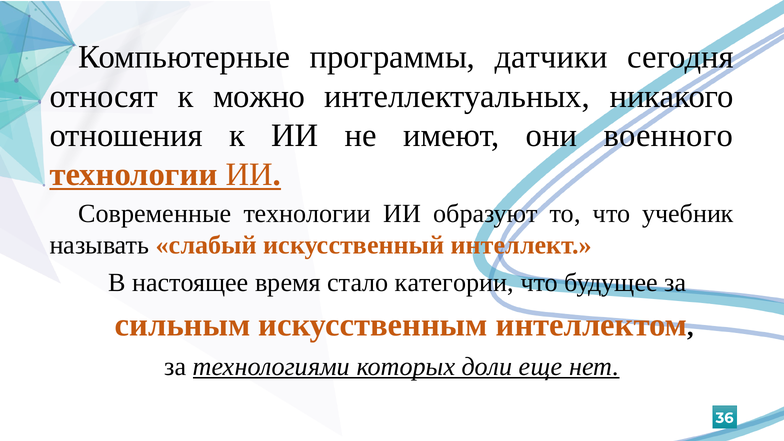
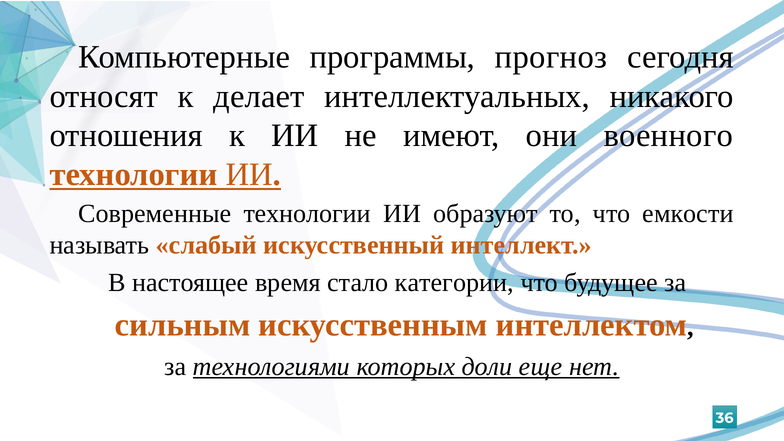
датчики: датчики -> прогноз (551, 57)
можно: можно -> делает (259, 96)
учебник: учебник -> емкости (688, 214)
